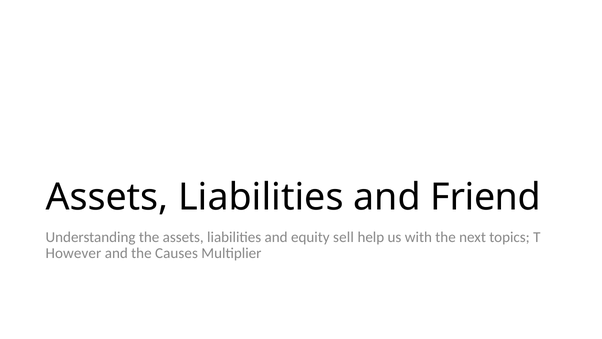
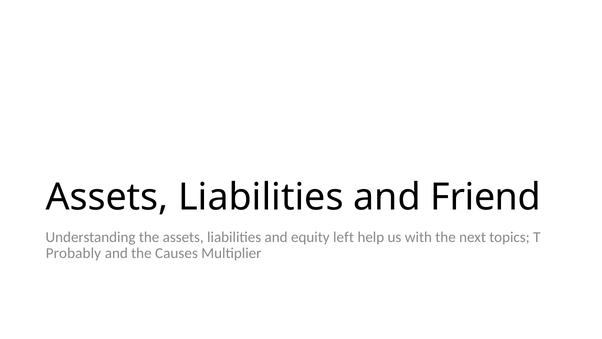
sell: sell -> left (343, 237)
However: However -> Probably (73, 253)
